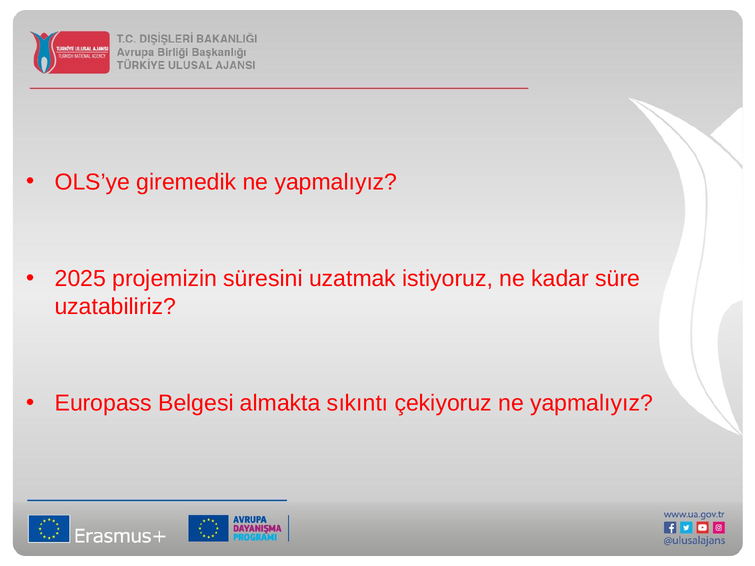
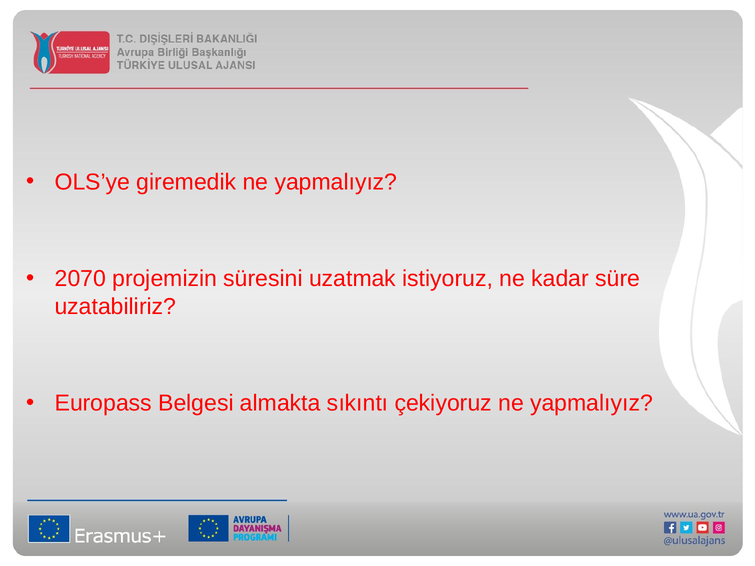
2025: 2025 -> 2070 (80, 279)
